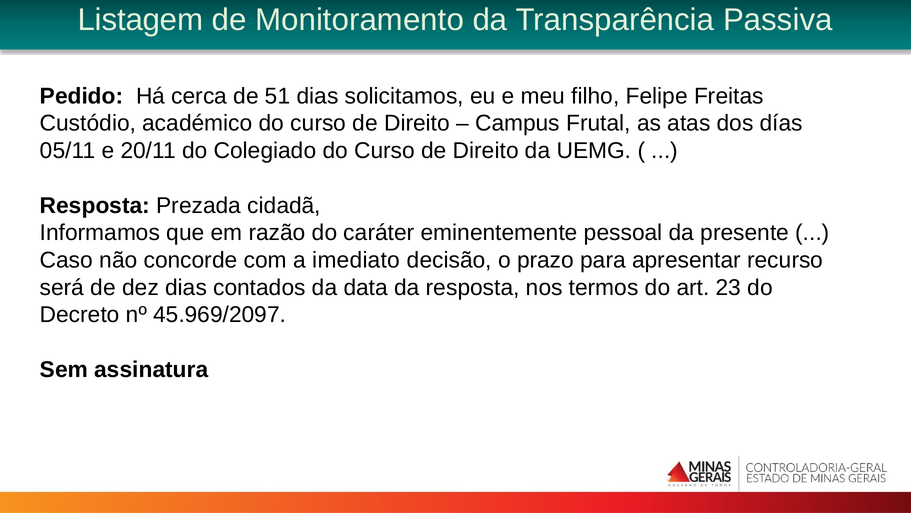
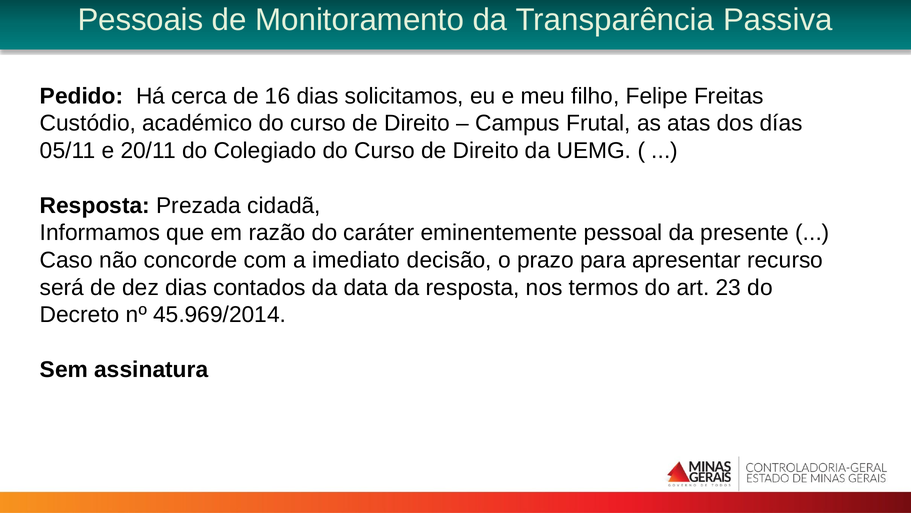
Listagem: Listagem -> Pessoais (140, 20)
51: 51 -> 16 (278, 96)
45.969/2097: 45.969/2097 -> 45.969/2014 (220, 315)
